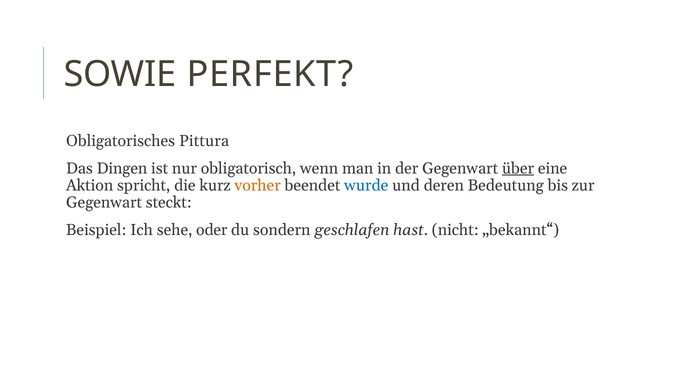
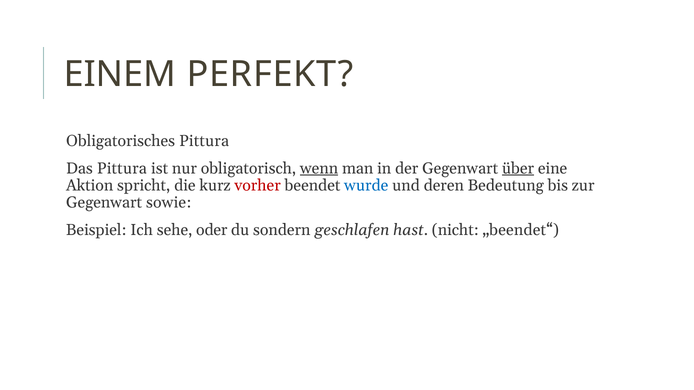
SOWIE: SOWIE -> EINEM (120, 74)
Das Dingen: Dingen -> Pittura (122, 169)
wenn underline: none -> present (319, 169)
vorher colour: orange -> red (258, 186)
steckt: steckt -> sowie (169, 203)
„bekannt“: „bekannt“ -> „beendet“ (521, 230)
